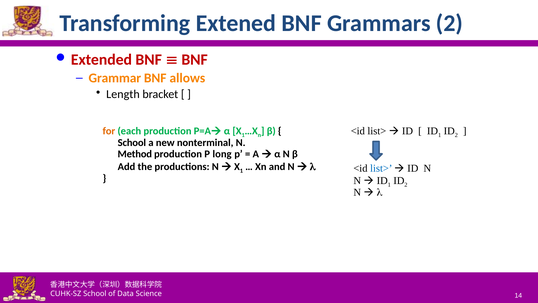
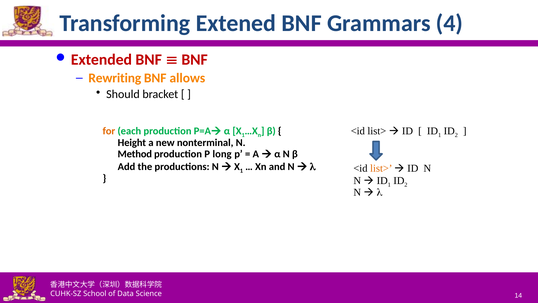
Grammars 2: 2 -> 4 (449, 23)
Grammar: Grammar -> Rewriting (115, 78)
Length: Length -> Should (123, 94)
School: School -> Height (132, 143)
list> colour: blue -> orange (381, 168)
